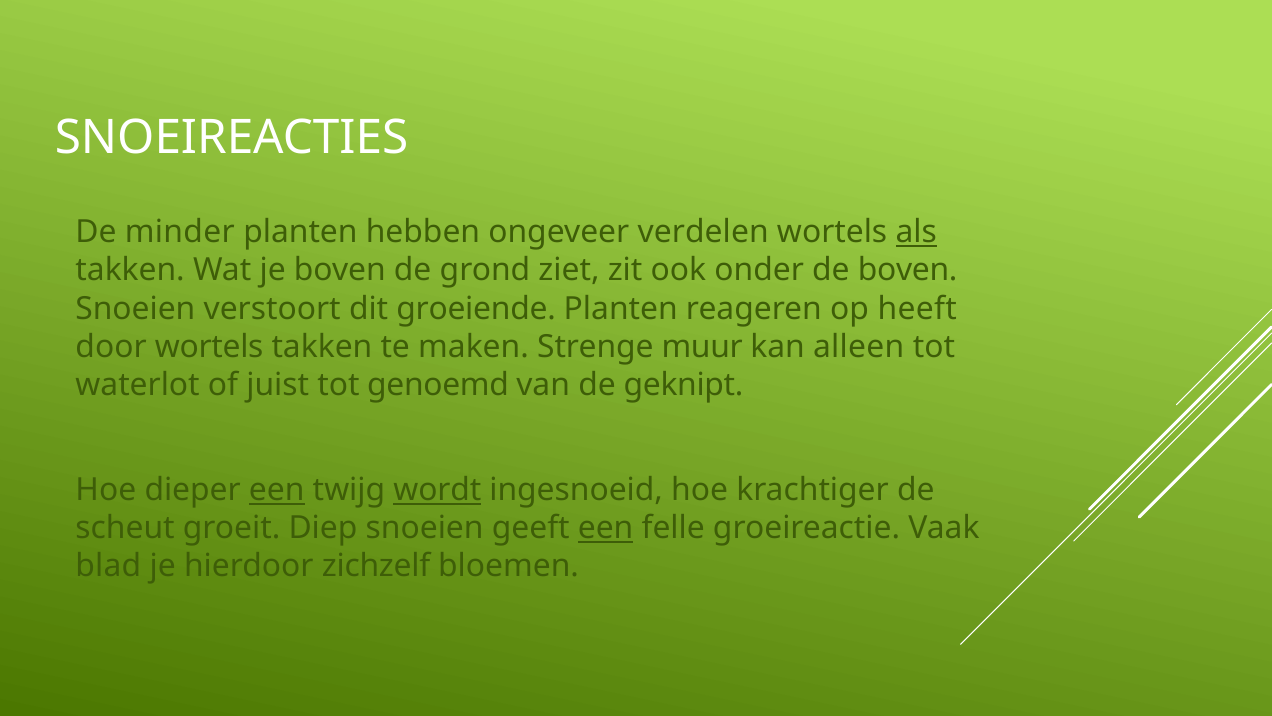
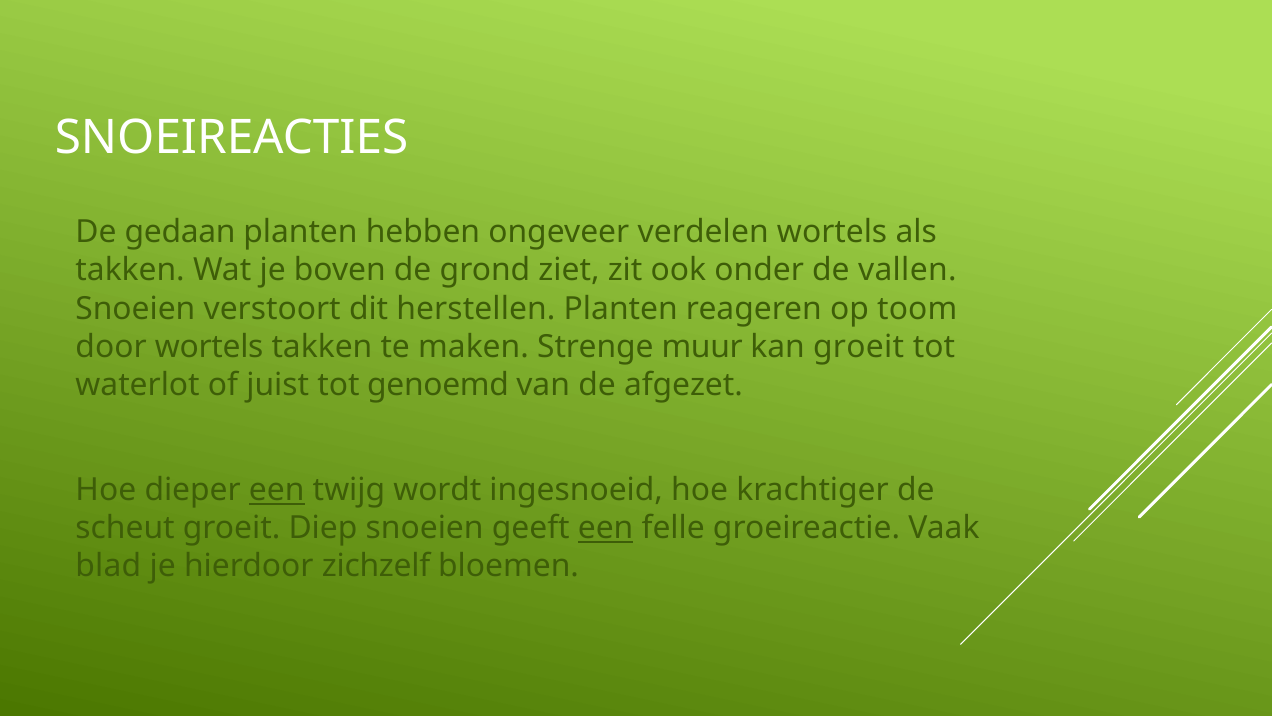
minder: minder -> gedaan (180, 232)
als underline: present -> none (916, 232)
de boven: boven -> vallen (907, 270)
groeiende: groeiende -> herstellen (476, 308)
heeft: heeft -> toom (917, 308)
kan alleen: alleen -> groeit (859, 347)
geknipt: geknipt -> afgezet (683, 385)
wordt underline: present -> none (437, 490)
